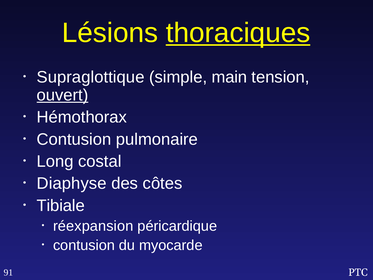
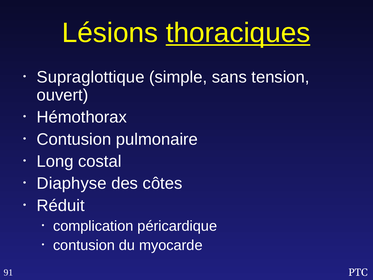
main: main -> sans (229, 77)
ouvert underline: present -> none (62, 95)
Tibiale: Tibiale -> Réduit (61, 205)
réexpansion: réexpansion -> complication (93, 226)
